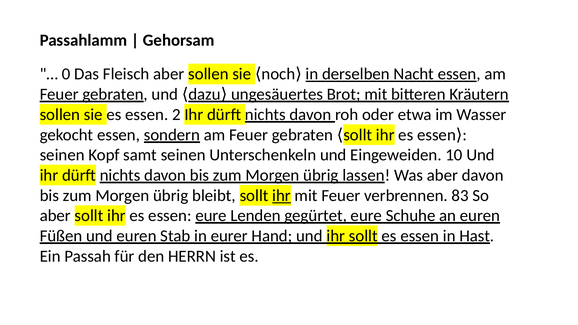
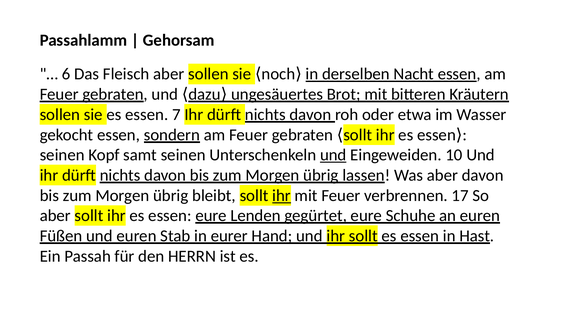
0: 0 -> 6 (66, 74)
2: 2 -> 7 (176, 115)
und underline: none -> present (333, 155)
83: 83 -> 17 (460, 196)
